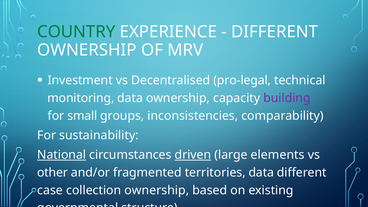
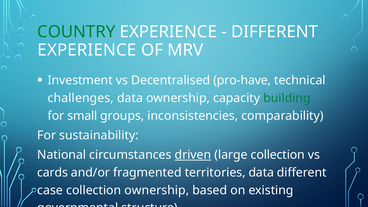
OWNERSHIP: OWNERSHIP -> EXPERIENCE (87, 50)
pro-legal: pro-legal -> pro-have (242, 80)
monitoring: monitoring -> challenges (81, 98)
building colour: purple -> green (287, 98)
National underline: present -> none (62, 155)
large elements: elements -> collection (278, 155)
other: other -> cards (53, 173)
